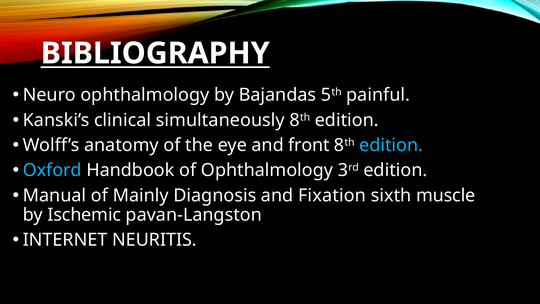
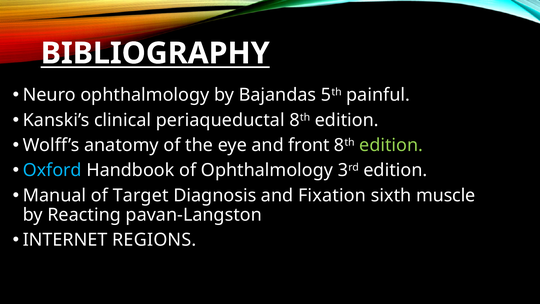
simultaneously: simultaneously -> periaqueductal (220, 120)
edition colour: light blue -> light green (391, 145)
Mainly: Mainly -> Target (141, 195)
Ischemic: Ischemic -> Reacting (84, 215)
NEURITIS: NEURITIS -> REGIONS (154, 240)
